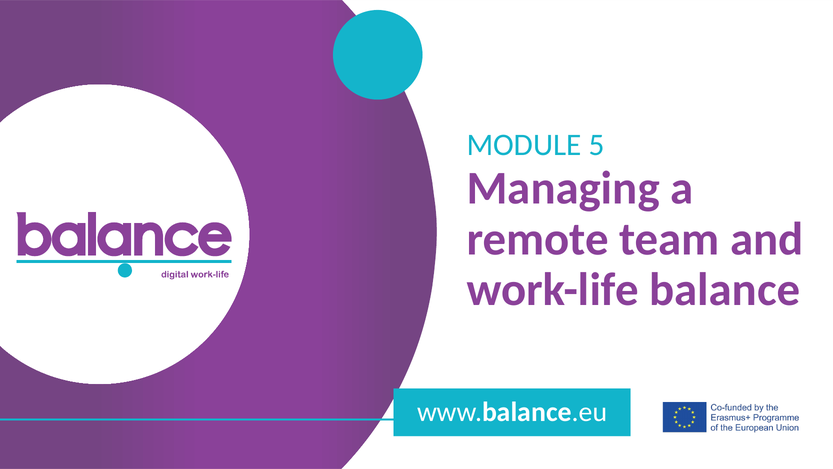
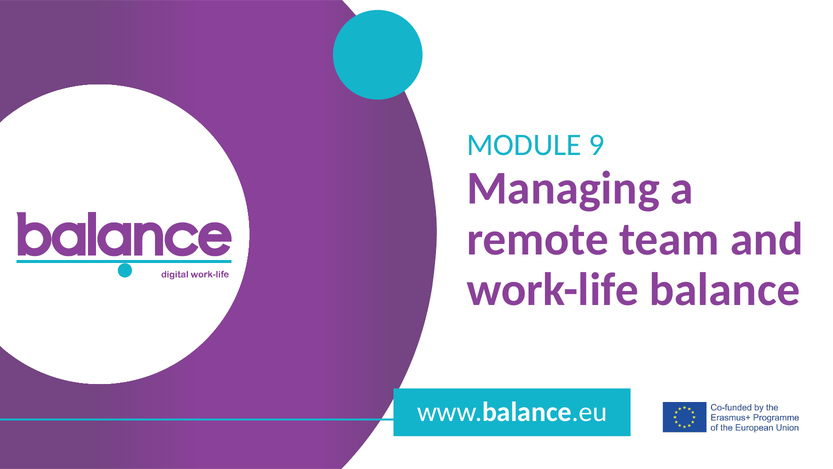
5: 5 -> 9 (596, 145)
